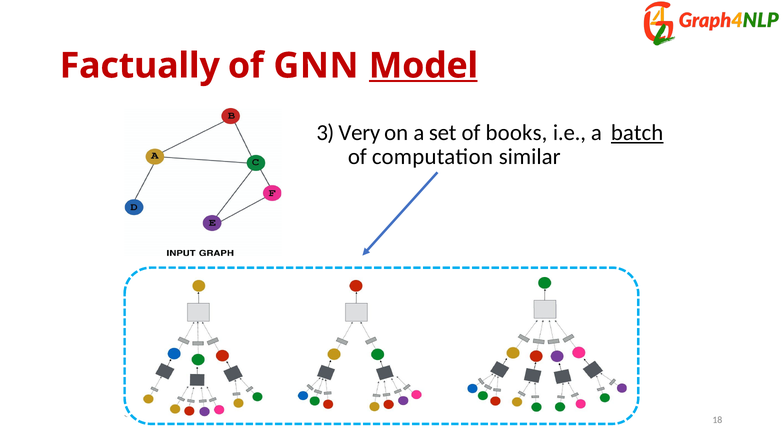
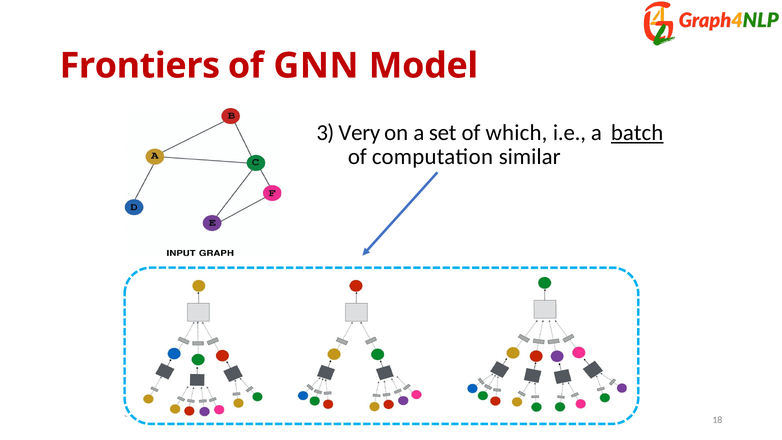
Factually: Factually -> Frontiers (140, 66)
Model underline: present -> none (423, 66)
books: books -> which (516, 133)
